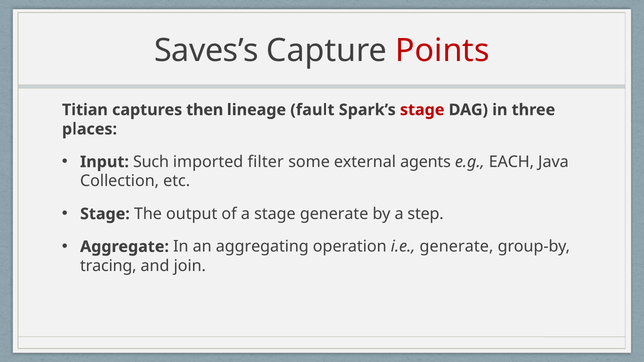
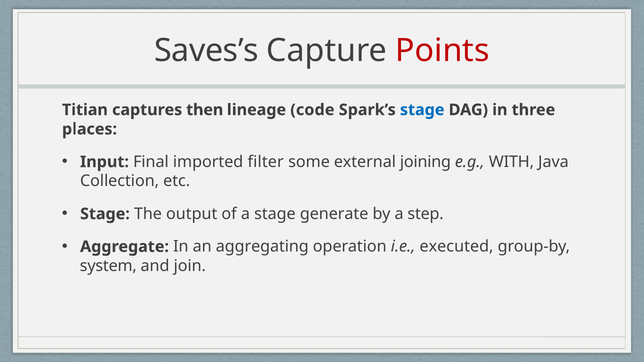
fault: fault -> code (312, 110)
stage colour: red -> blue (422, 110)
Such: Such -> Final (151, 162)
agents: agents -> joining (425, 162)
EACH: EACH -> WITH (511, 162)
i.e generate: generate -> executed (456, 247)
tracing: tracing -> system (108, 266)
